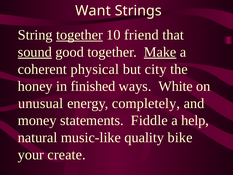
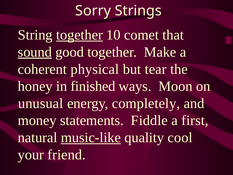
Want: Want -> Sorry (93, 11)
friend: friend -> comet (142, 35)
Make underline: present -> none (160, 52)
city: city -> tear (156, 69)
White: White -> Moon (176, 86)
help: help -> first (195, 120)
music-like underline: none -> present (91, 137)
bike: bike -> cool (180, 137)
create: create -> friend (67, 154)
